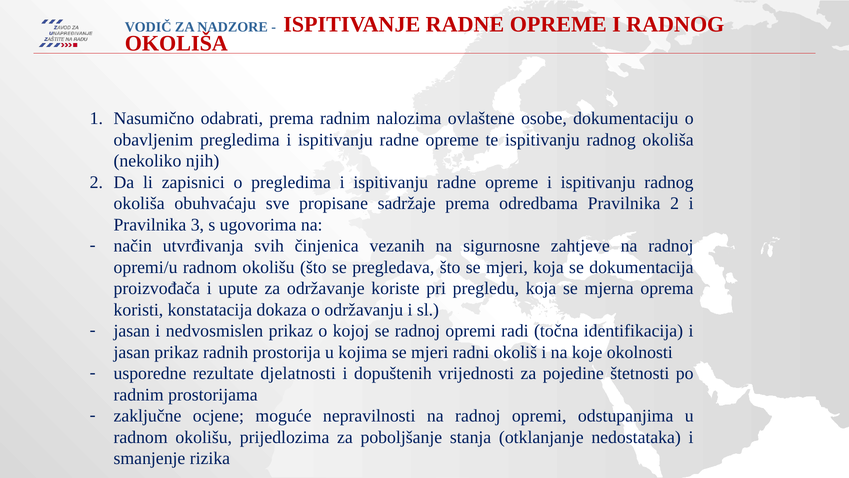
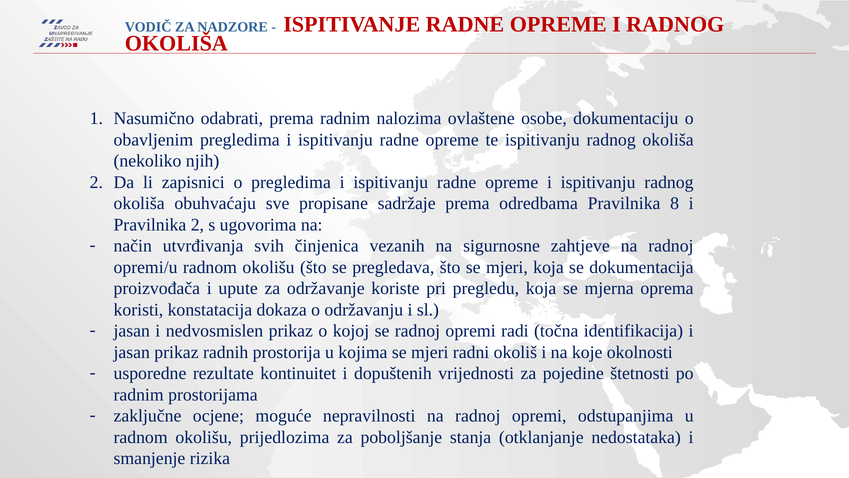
Pravilnika 2: 2 -> 8 (675, 203)
Pravilnika 3: 3 -> 2 (197, 225)
djelatnosti: djelatnosti -> kontinuitet (298, 373)
